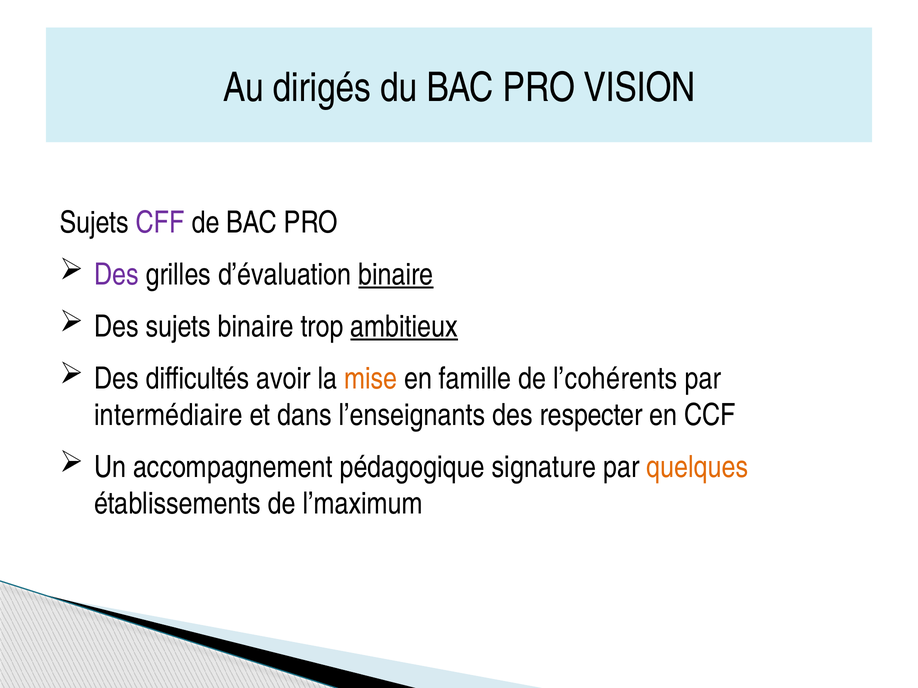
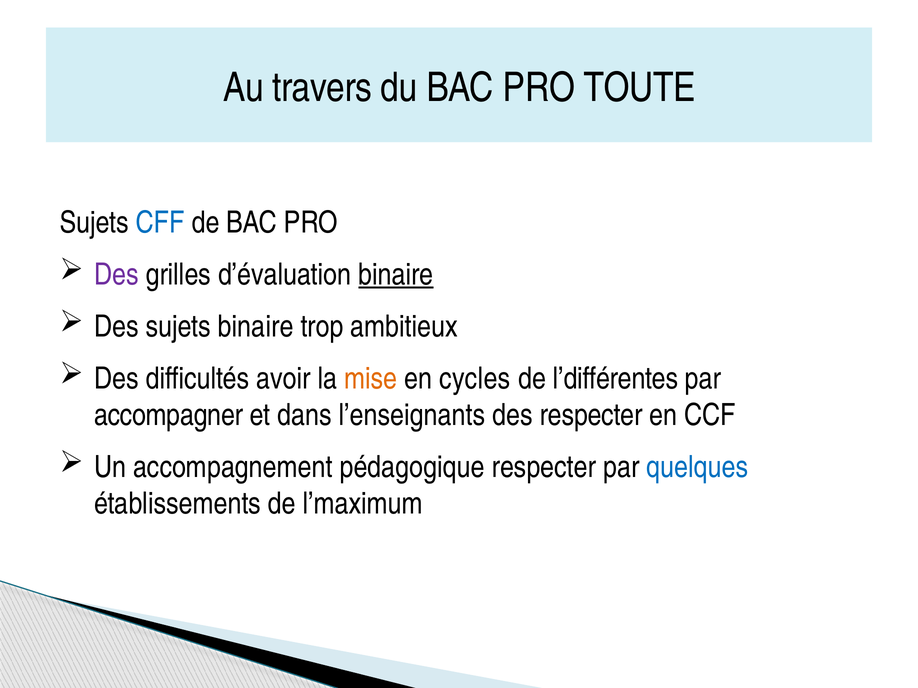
dirigés: dirigés -> travers (322, 88)
VISION: VISION -> TOUTE (640, 88)
CFF colour: purple -> blue (160, 223)
ambitieux underline: present -> none (404, 327)
famille: famille -> cycles (475, 379)
l’cohérents: l’cohérents -> l’différentes (616, 379)
intermédiaire: intermédiaire -> accompagner (169, 415)
pédagogique signature: signature -> respecter (544, 468)
quelques colour: orange -> blue (697, 468)
